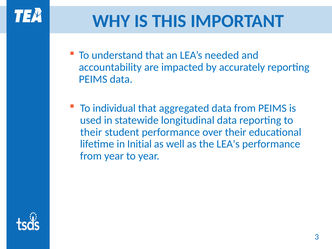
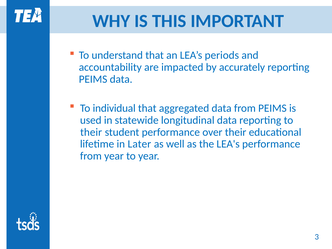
needed: needed -> periods (222, 55)
Initial: Initial -> Later (139, 144)
